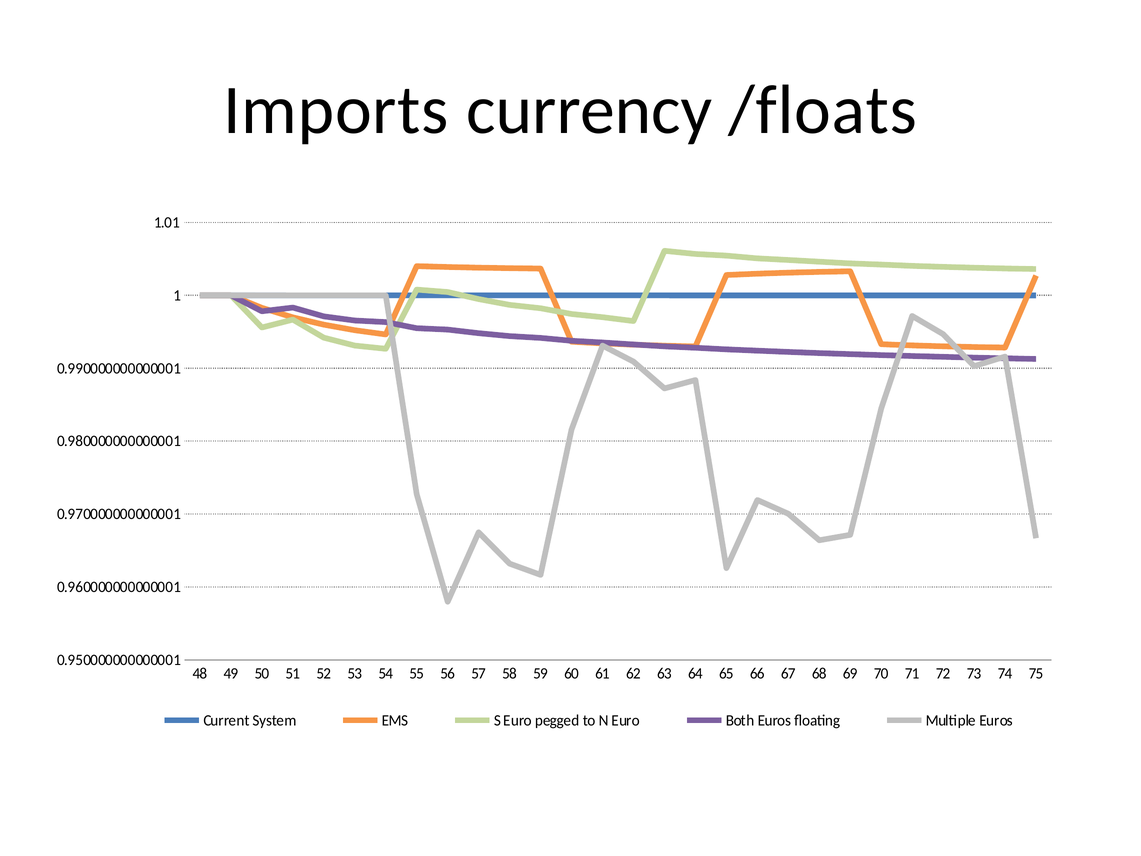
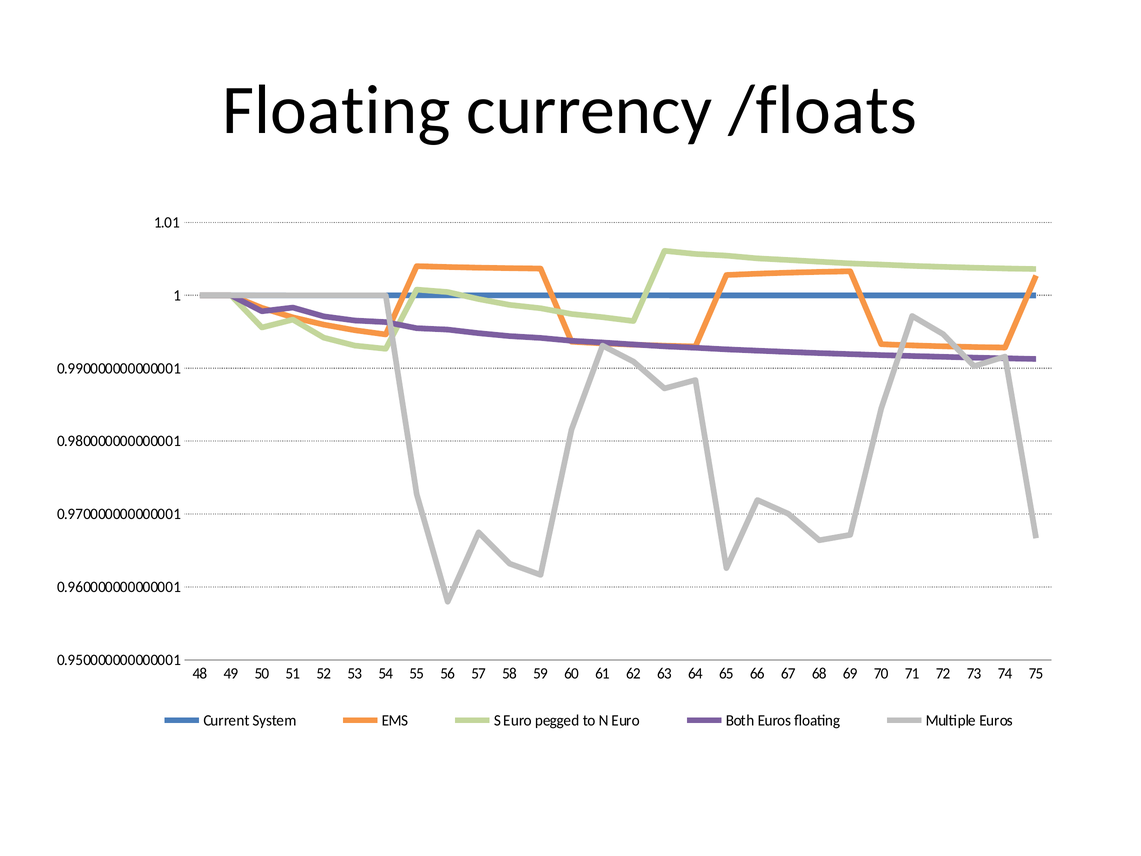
Imports: Imports -> Floating (336, 110)
